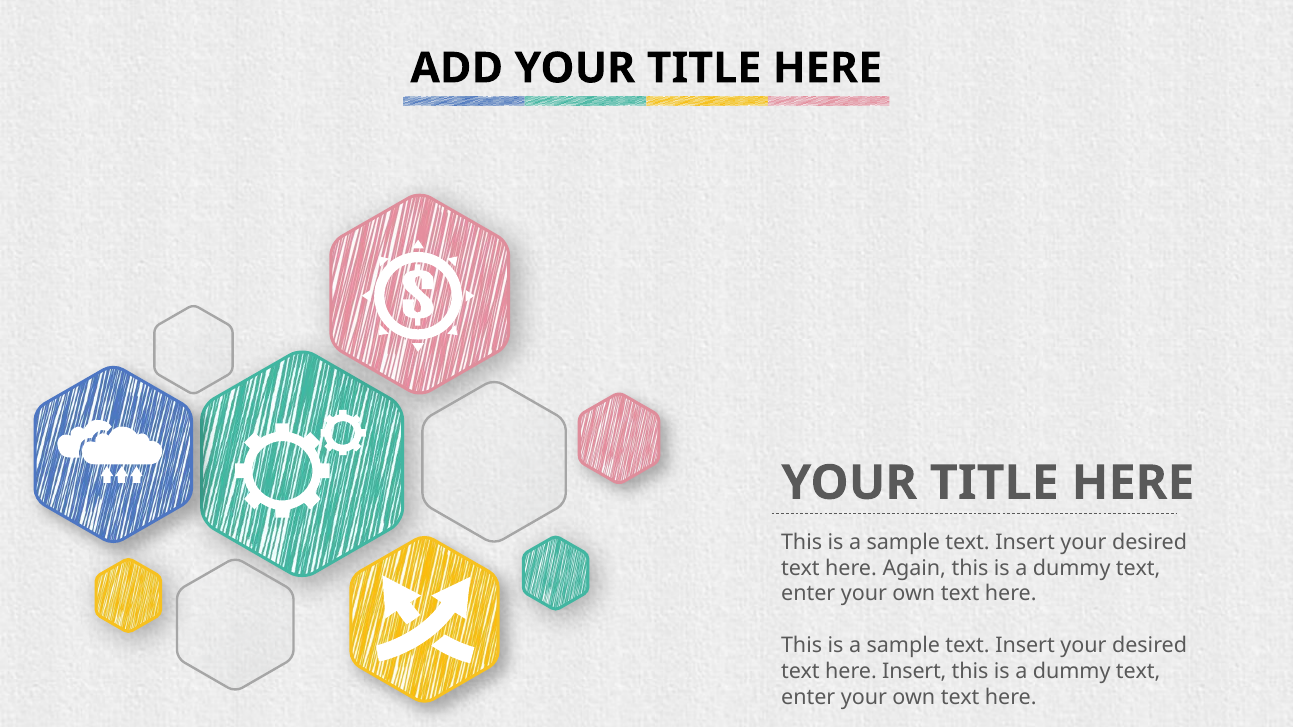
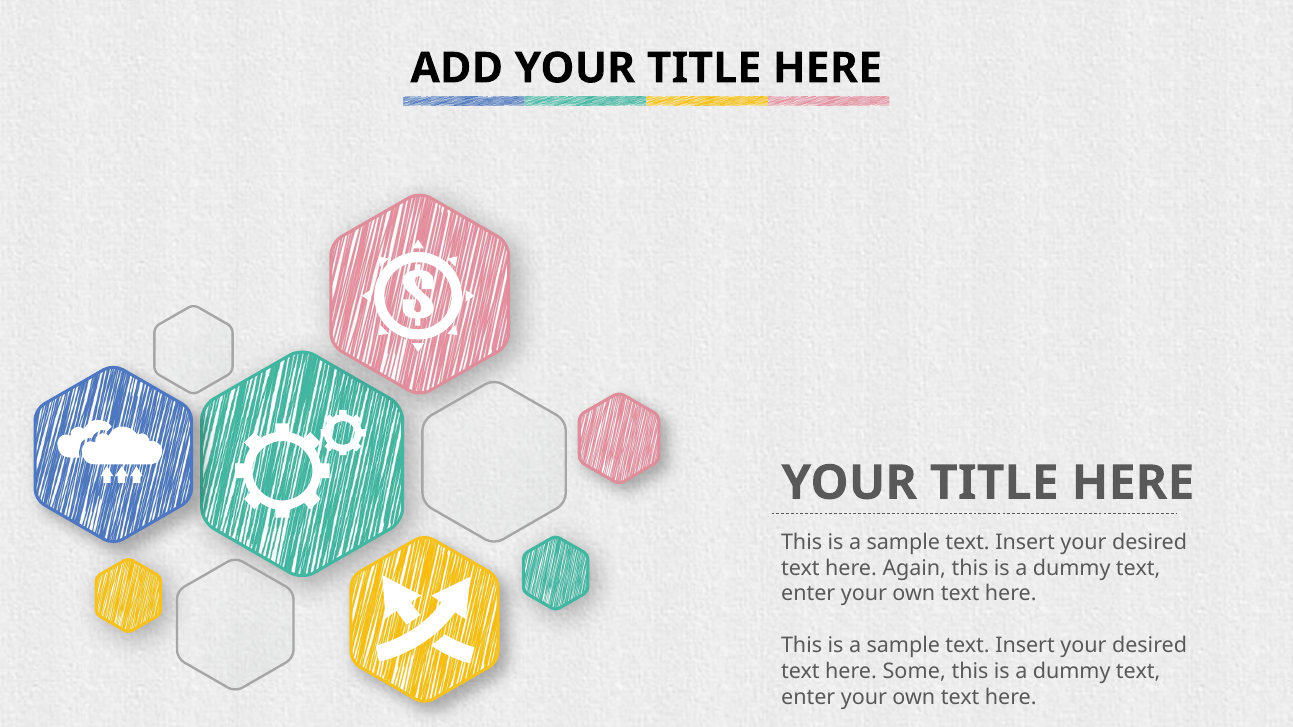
here Insert: Insert -> Some (914, 672)
